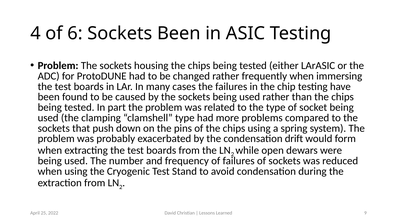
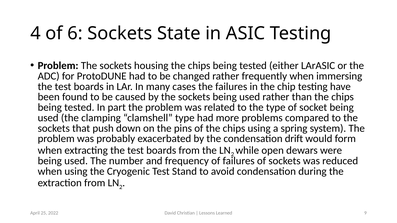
Sockets Been: Been -> State (179, 33)
